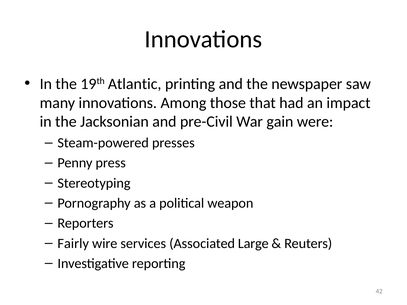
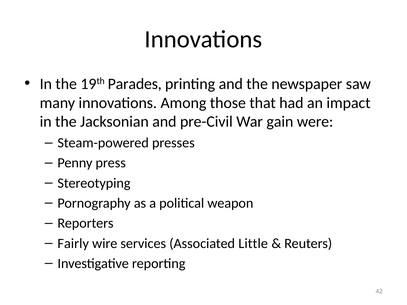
Atlantic: Atlantic -> Parades (135, 84)
Large: Large -> Little (253, 244)
